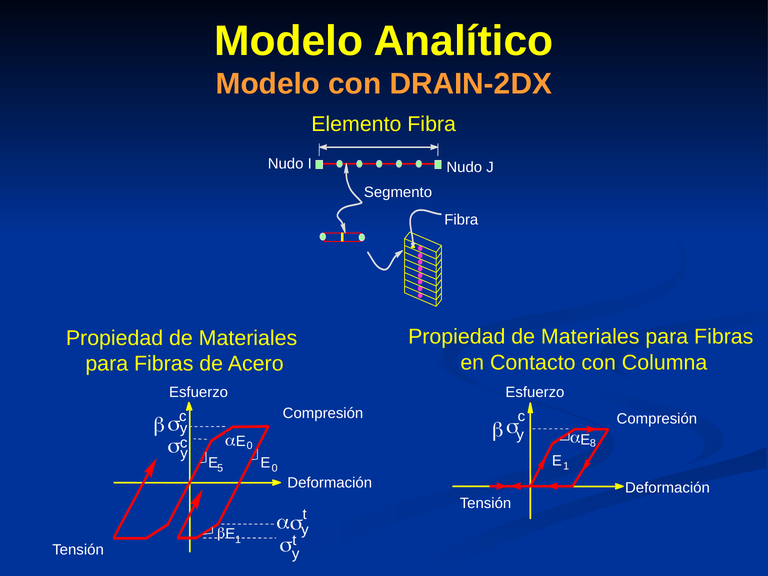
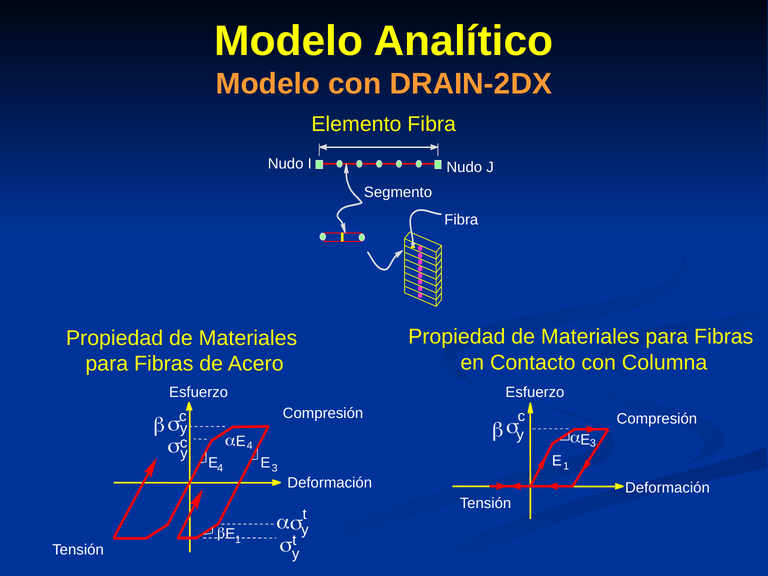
8: 8 -> 3 (593, 443)
0: 0 -> 4 (250, 446)
E 5: 5 -> 4 (220, 468)
E 0: 0 -> 3 (275, 468)
